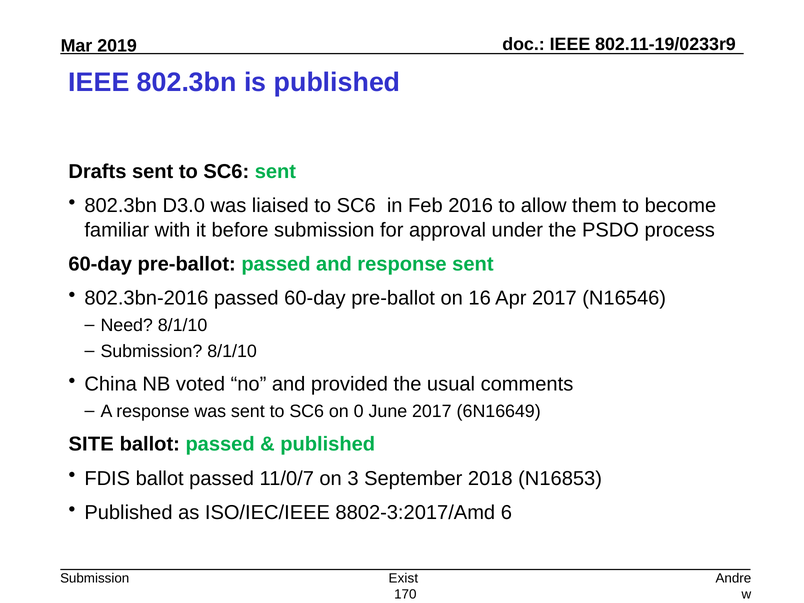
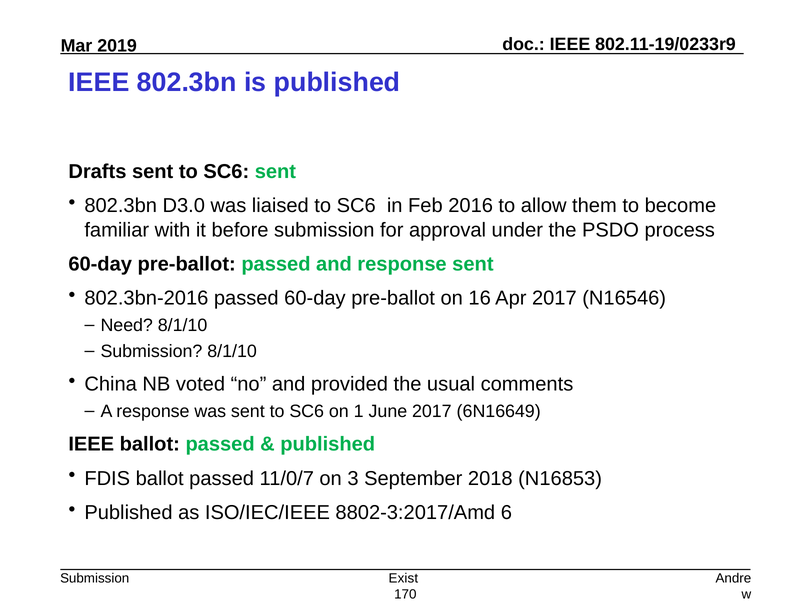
0: 0 -> 1 (359, 411)
SITE: SITE -> IEEE (91, 444)
